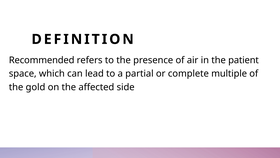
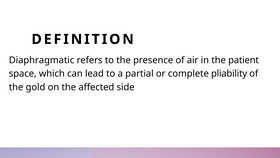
Recommended: Recommended -> Diaphragmatic (42, 60)
multiple: multiple -> pliability (229, 73)
